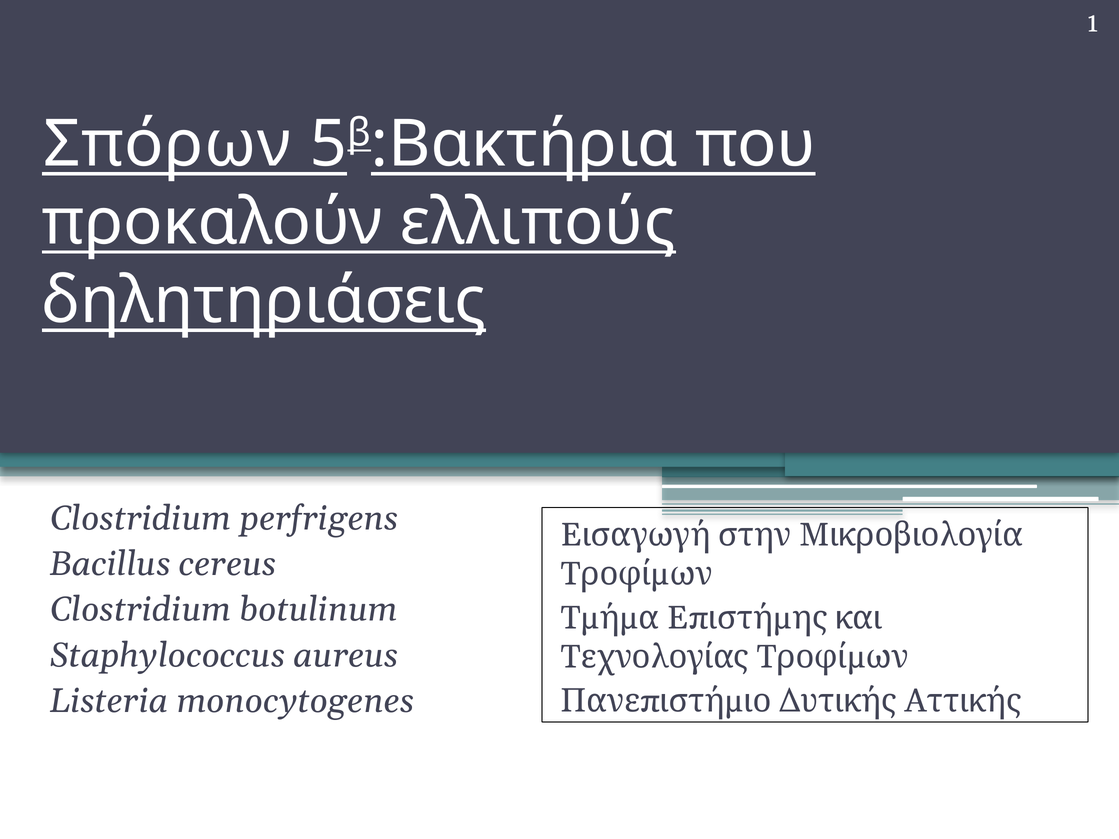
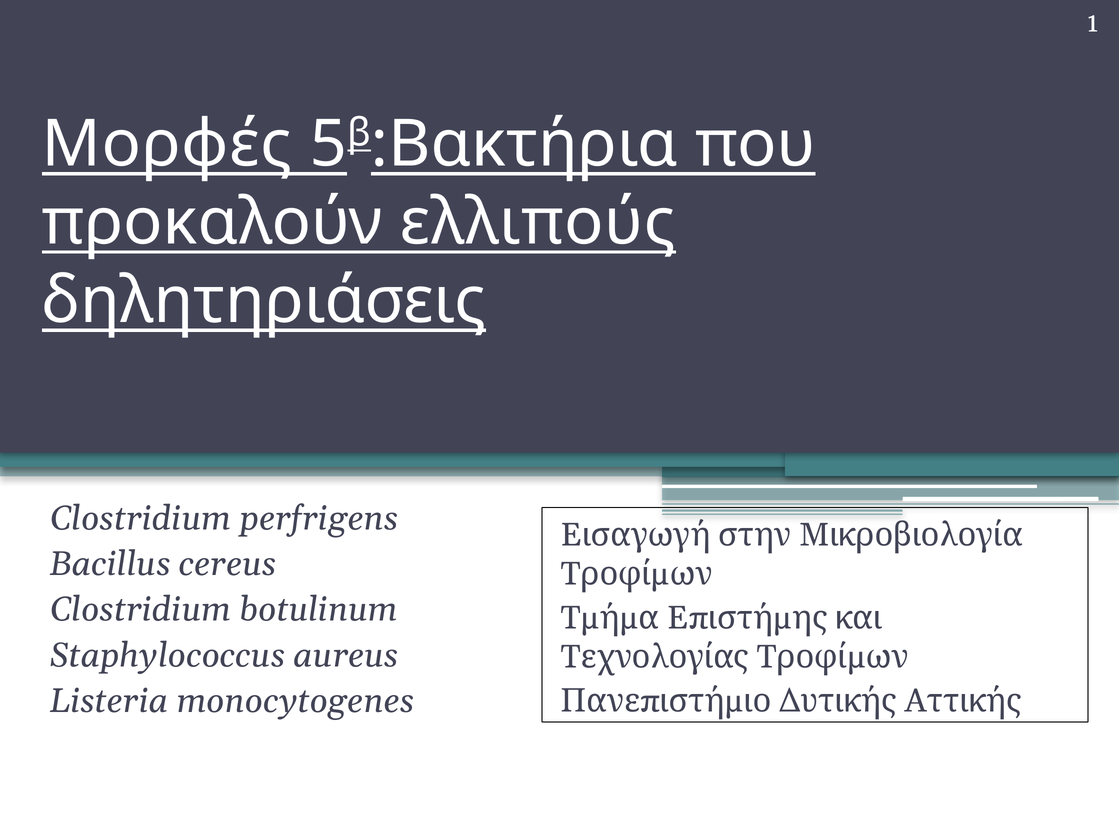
Σπόρων: Σπόρων -> Μορφές (167, 144)
